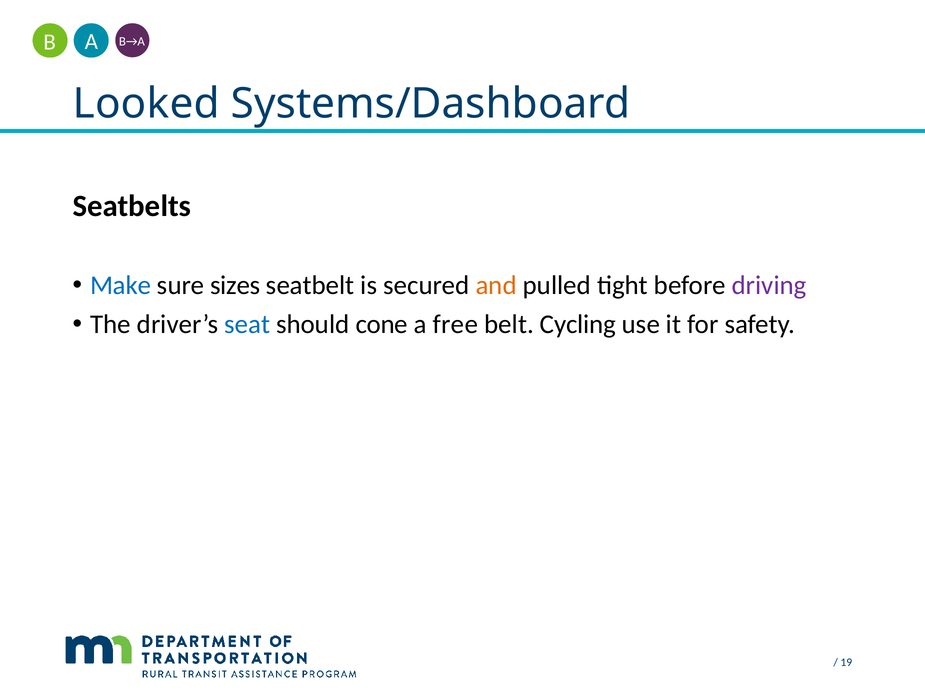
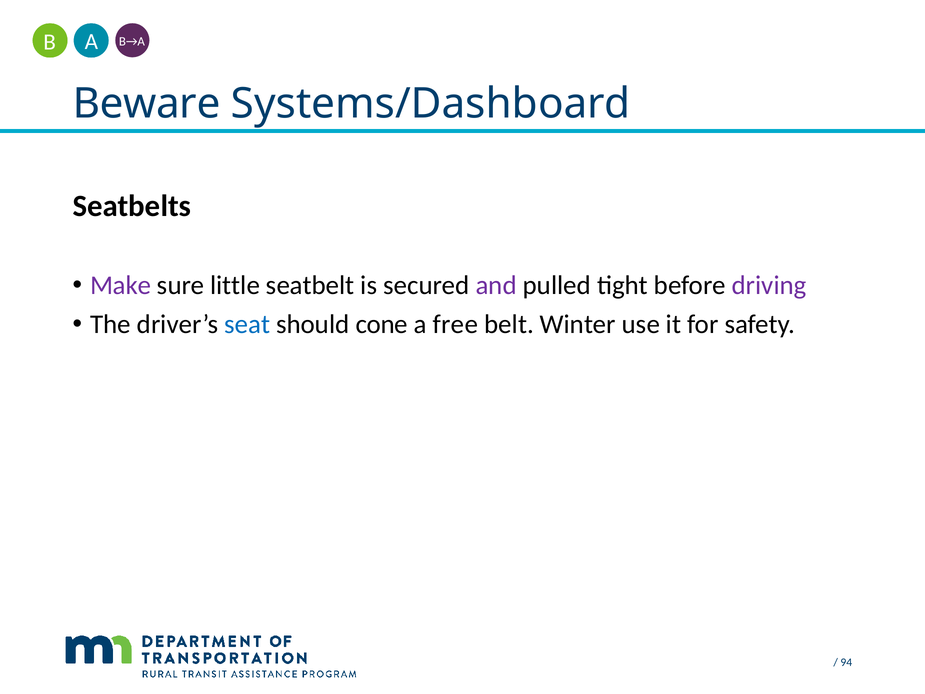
Looked: Looked -> Beware (147, 104)
Make colour: blue -> purple (121, 285)
sizes: sizes -> little (235, 285)
and colour: orange -> purple (496, 285)
Cycling: Cycling -> Winter (578, 324)
19: 19 -> 94 (846, 662)
